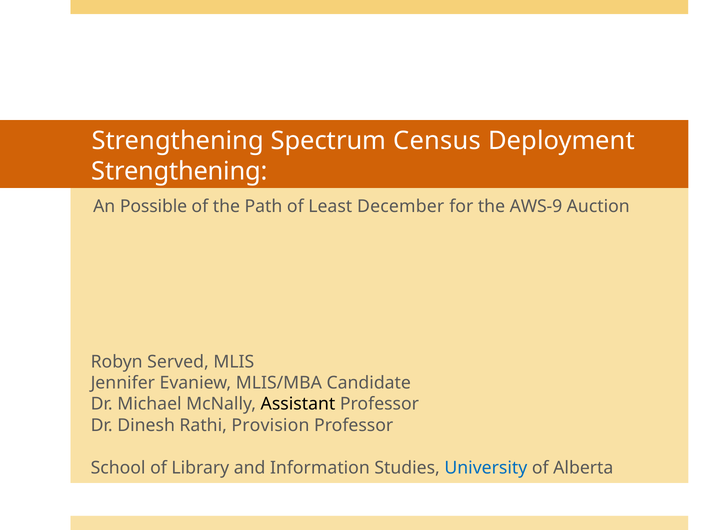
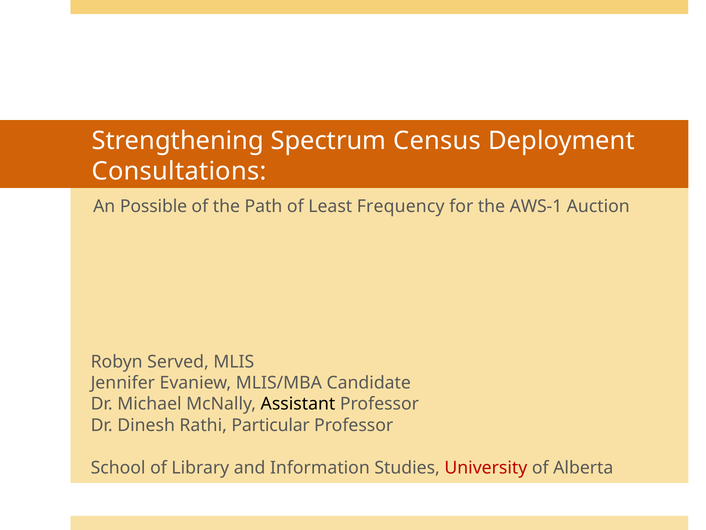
Strengthening: Strengthening -> Consultations (179, 171)
December: December -> Frequency (401, 206)
AWS-9: AWS-9 -> AWS-1 (536, 206)
Provision: Provision -> Particular (271, 425)
University colour: blue -> red (486, 467)
